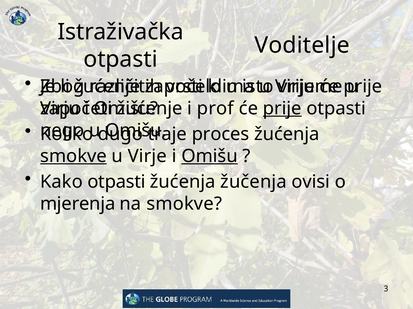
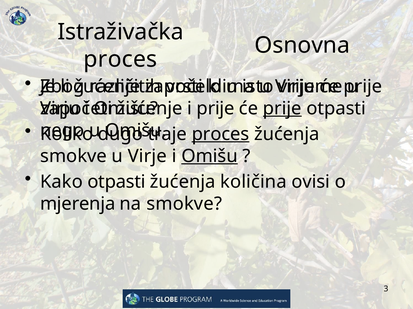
Voditelje: Voditelje -> Osnovna (302, 45)
otpasti: otpasti -> proces (120, 59)
i prof: prof -> prije (216, 109)
proces underline: none -> present (221, 134)
smokve underline: present -> none (74, 156)
žučenja: žučenja -> količina (254, 182)
